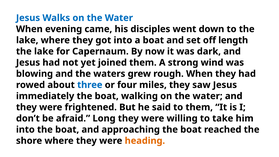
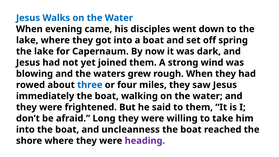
length: length -> spring (233, 40)
approaching: approaching -> uncleanness (131, 130)
heading colour: orange -> purple (145, 141)
